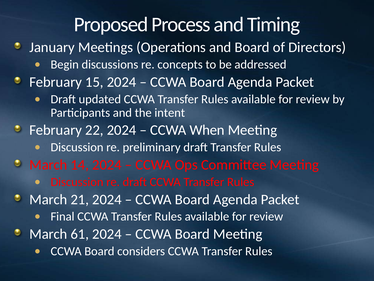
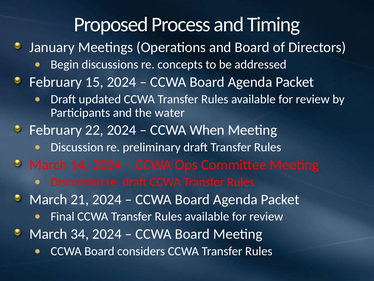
intent: intent -> water (170, 112)
61: 61 -> 34 (80, 234)
